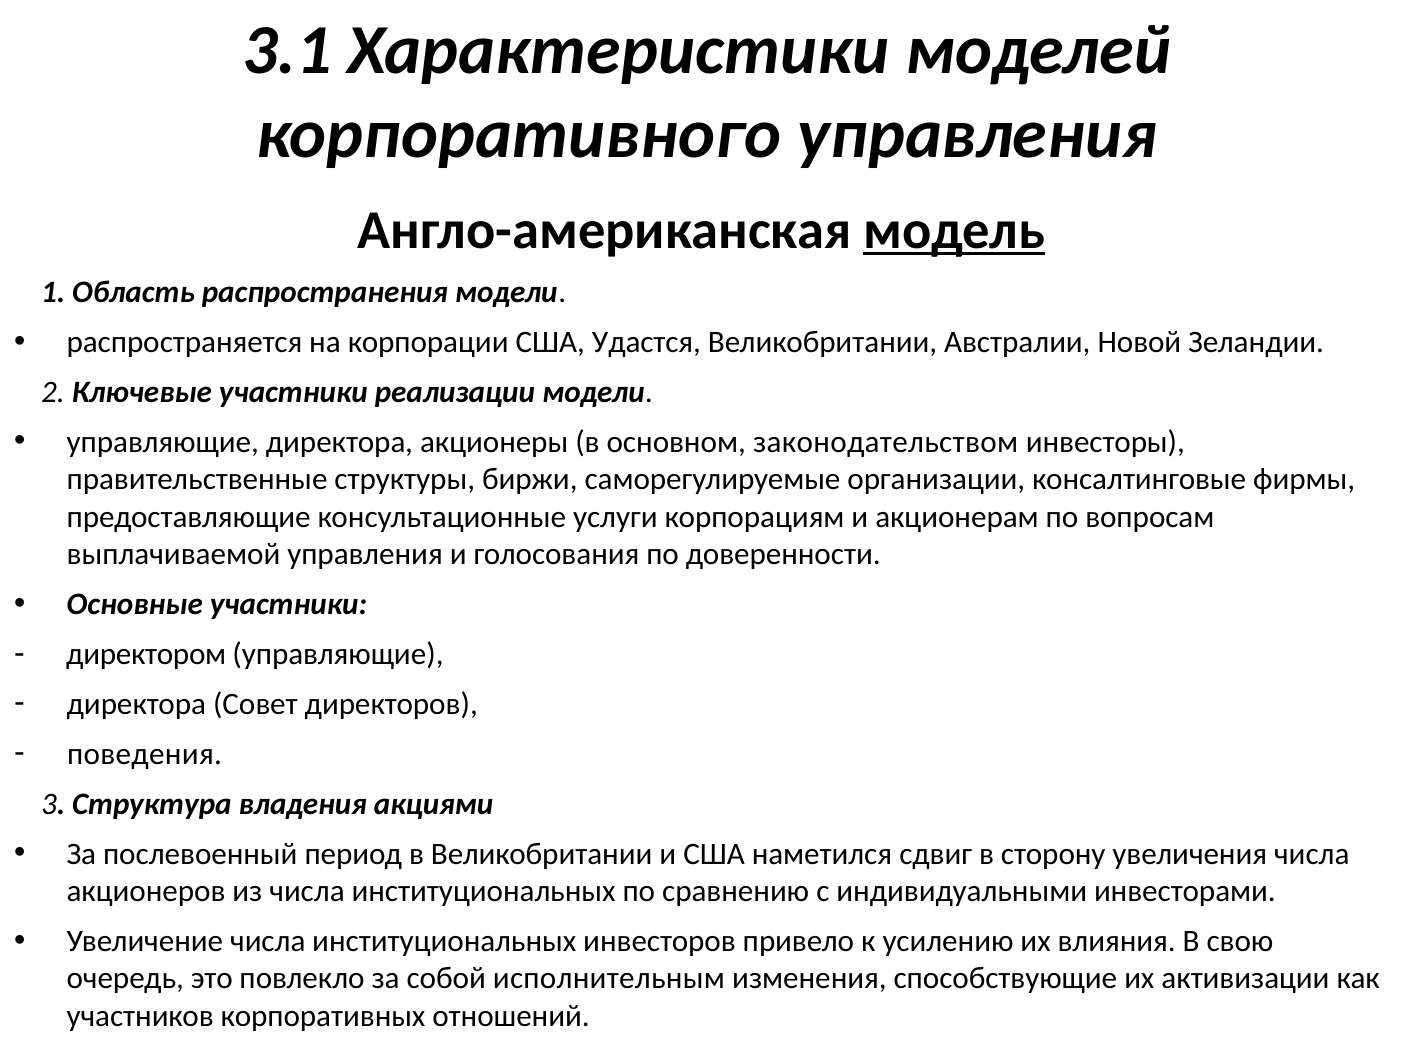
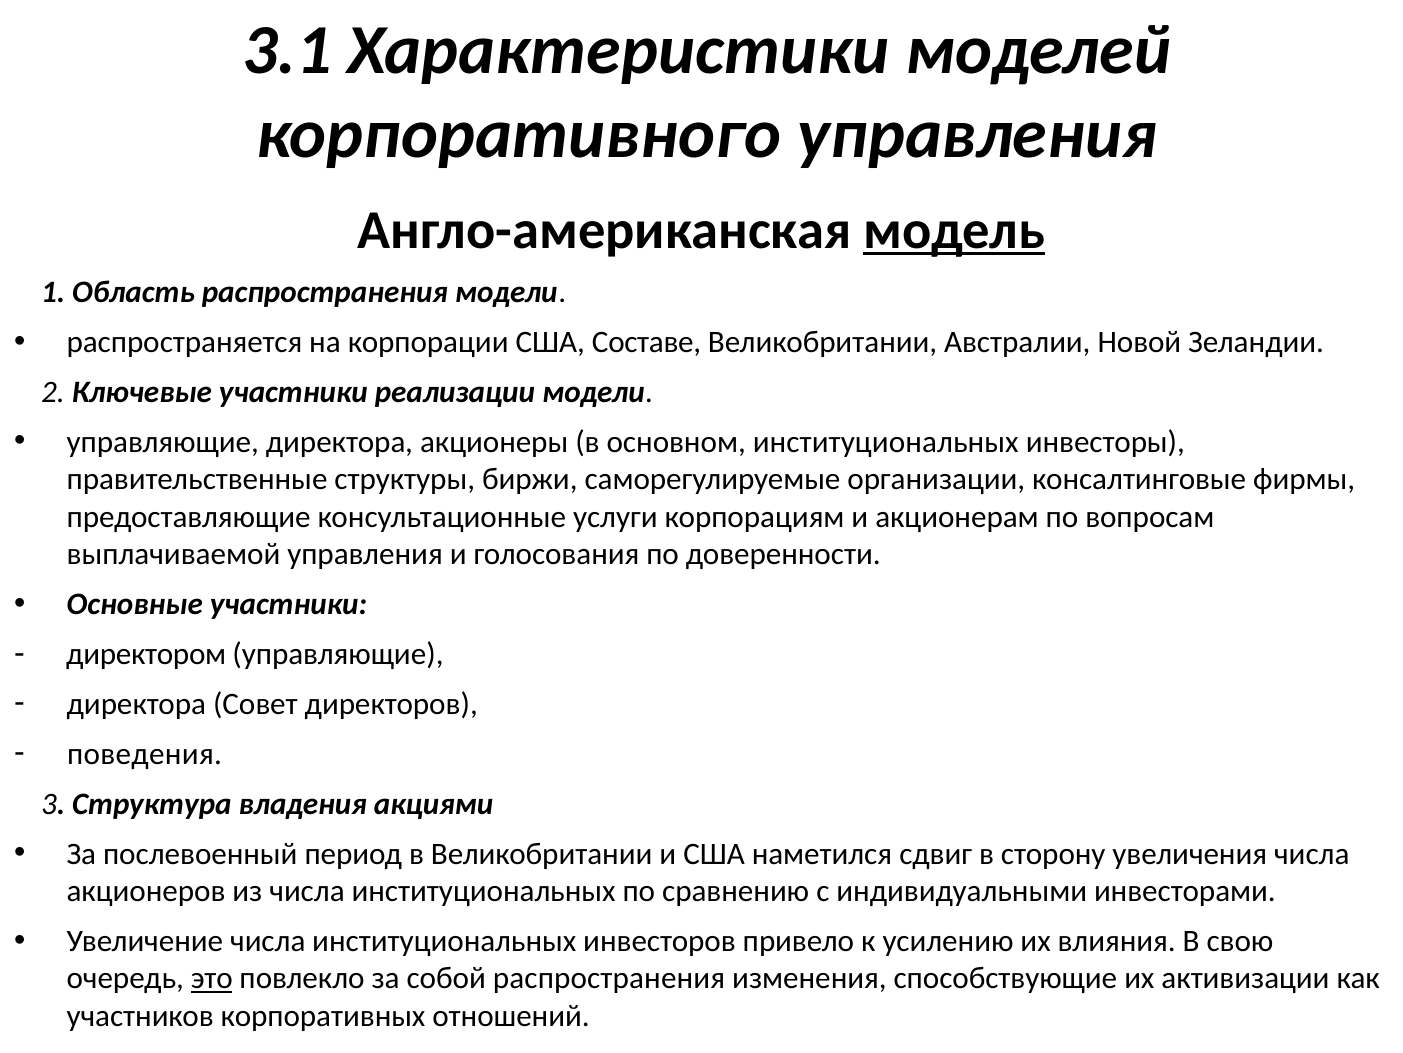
Удастся: Удастся -> Составе (647, 342)
основном законодательством: законодательством -> институциональных (886, 442)
это underline: none -> present (212, 978)
собой исполнительным: исполнительным -> распространения (609, 978)
